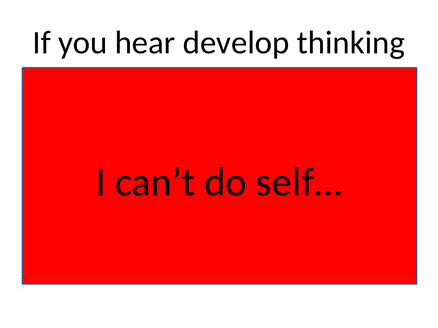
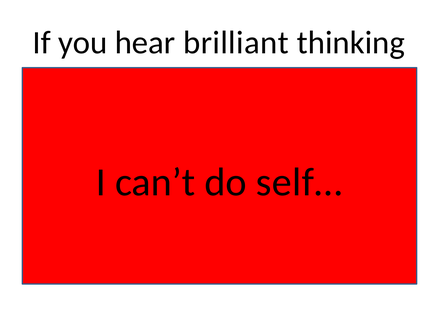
develop: develop -> brilliant (236, 43)
